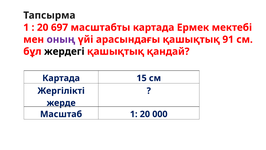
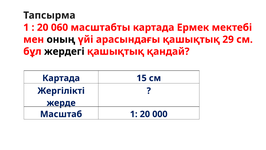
697: 697 -> 060 (60, 27)
оның colour: purple -> black (61, 39)
91: 91 -> 29 (228, 39)
